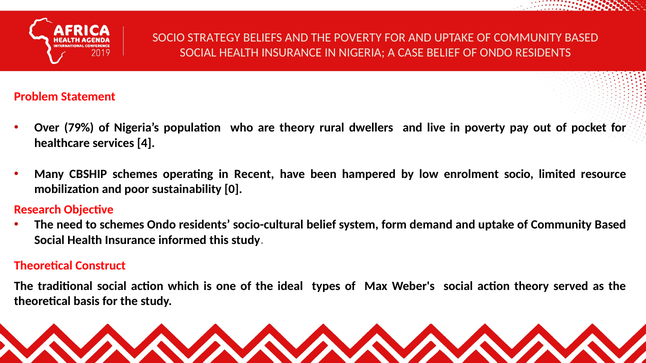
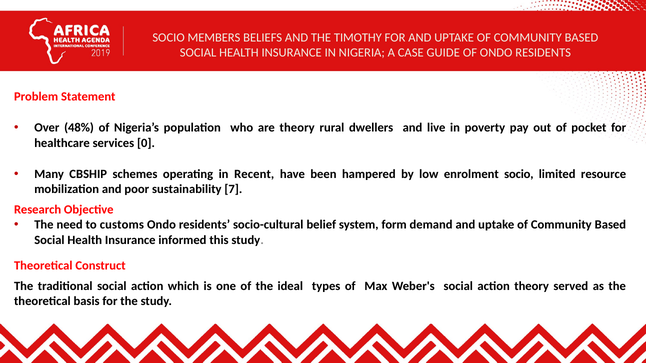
STRATEGY: STRATEGY -> MEMBERS (214, 38)
THE POVERTY: POVERTY -> TIMOTHY (358, 38)
CASE BELIEF: BELIEF -> GUIDE (443, 53)
79%: 79% -> 48% (79, 128)
4: 4 -> 0 (146, 143)
0: 0 -> 7 (233, 189)
to schemes: schemes -> customs (122, 225)
